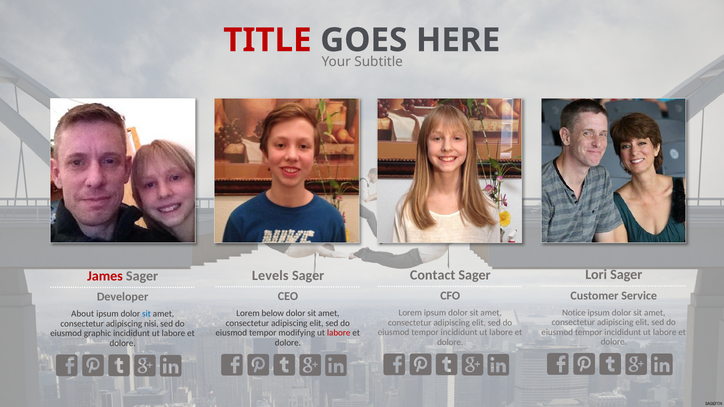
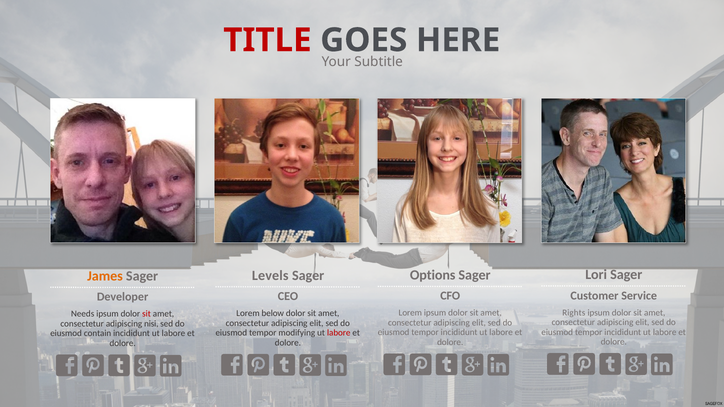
Contact: Contact -> Options (433, 275)
James colour: red -> orange (105, 276)
Notice: Notice -> Rights (574, 313)
About: About -> Needs (83, 314)
sit colour: blue -> red (147, 314)
graphic: graphic -> contain (98, 334)
